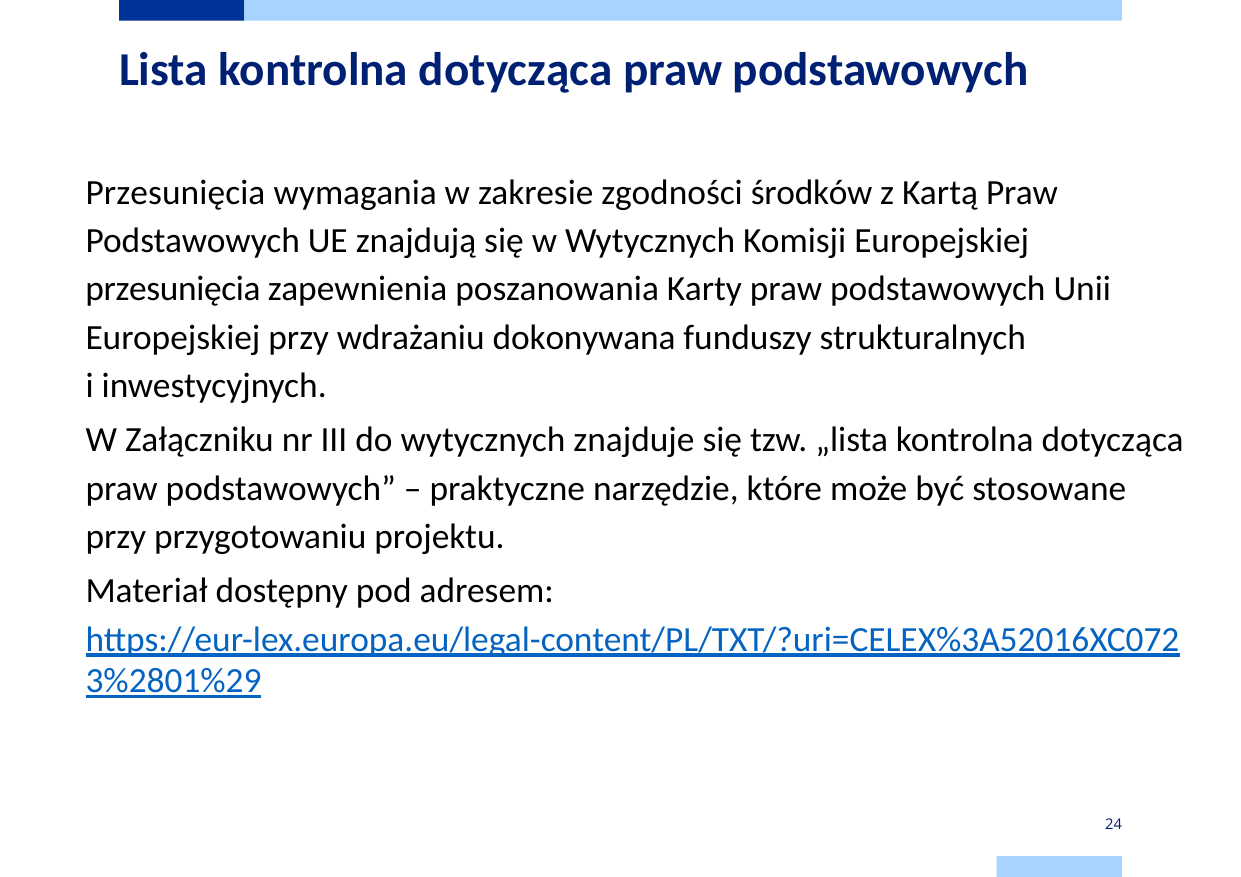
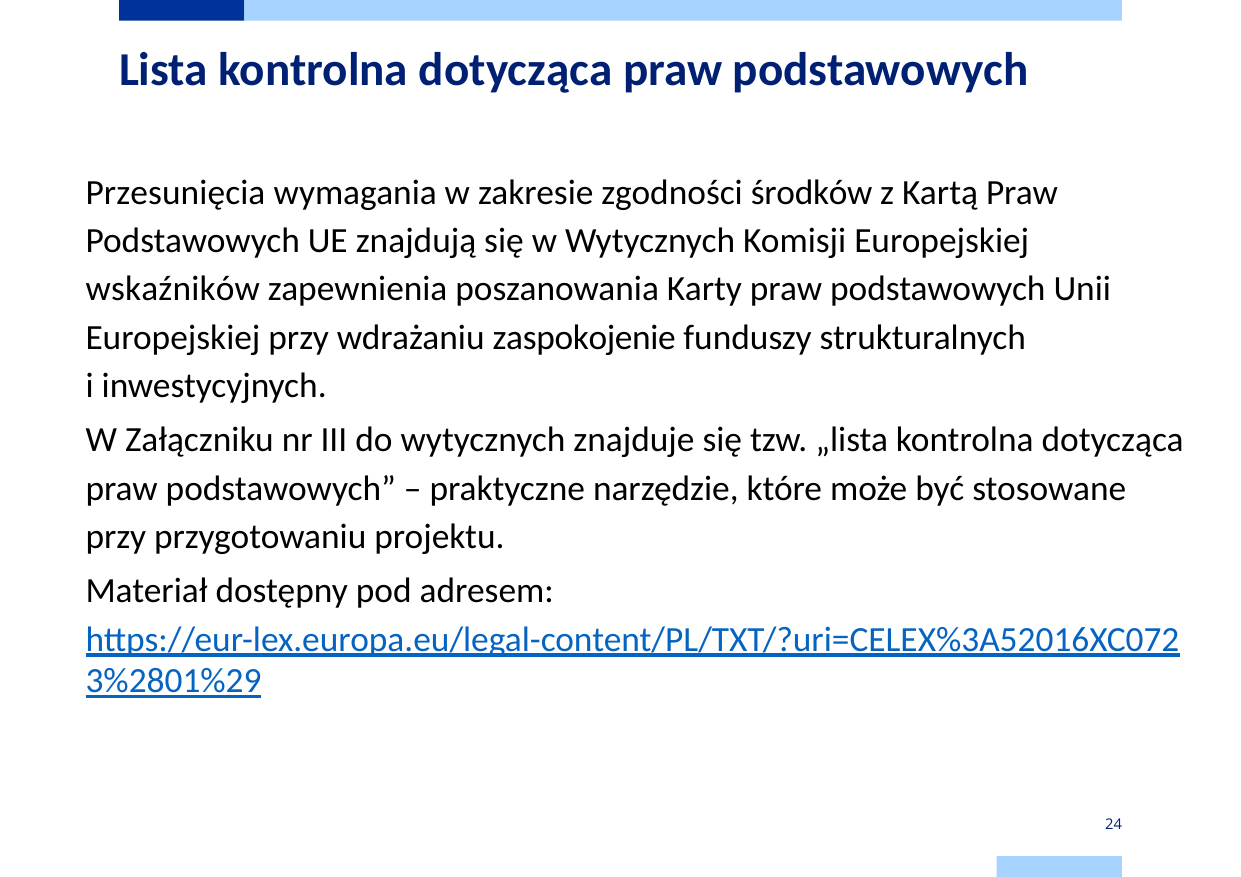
przesunięcia: przesunięcia -> wskaźników (173, 289)
dokonywana: dokonywana -> zaspokojenie (584, 338)
